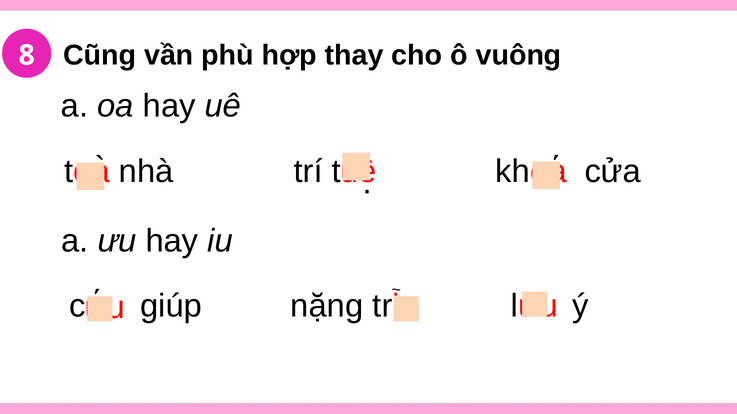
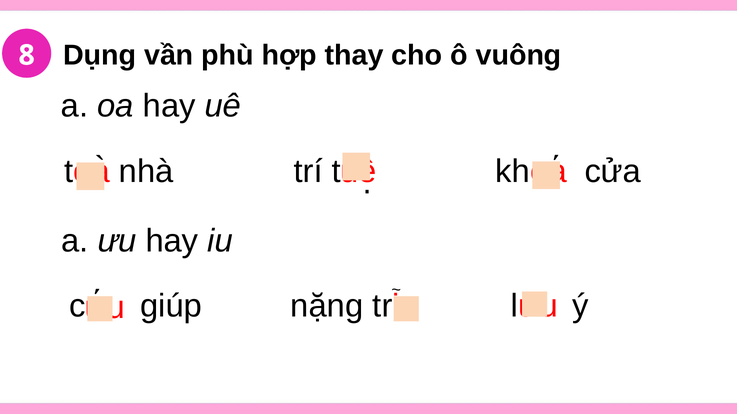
Cũng: Cũng -> Dụng (100, 55)
